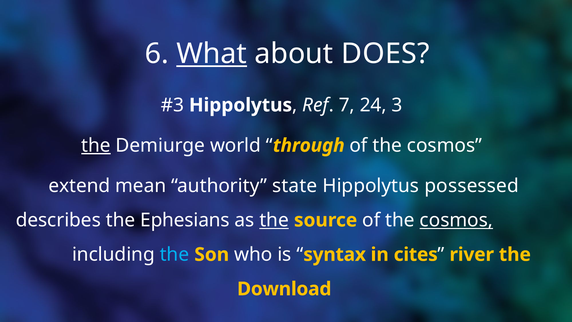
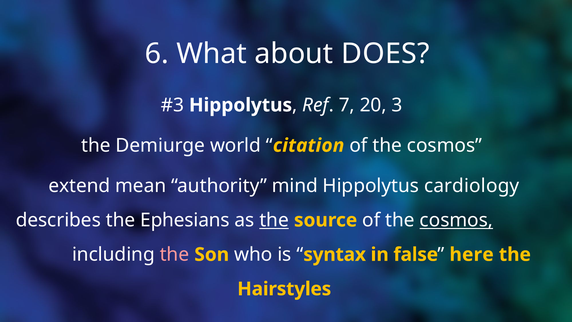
What underline: present -> none (212, 54)
24: 24 -> 20 (373, 105)
the underline: present -> none (96, 145)
through: through -> citation (309, 145)
state: state -> mind (295, 186)
possessed: possessed -> cardiology (472, 186)
the colour: light blue -> pink (174, 254)
cites: cites -> false (416, 254)
river: river -> here (472, 254)
Download: Download -> Hairstyles (284, 289)
